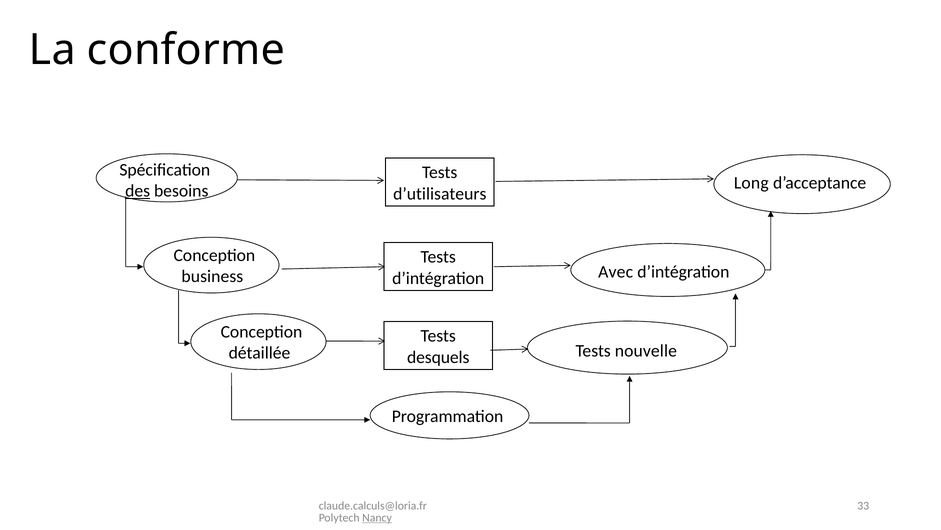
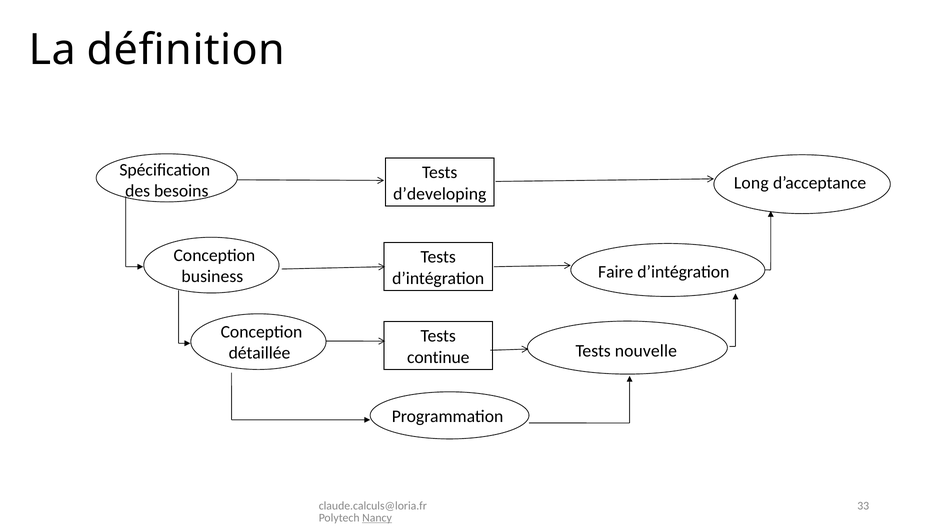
conforme: conforme -> définition (186, 50)
des underline: present -> none (138, 191)
d’utilisateurs: d’utilisateurs -> d’developing (440, 194)
Avec: Avec -> Faire (616, 272)
desquels: desquels -> continue (438, 357)
